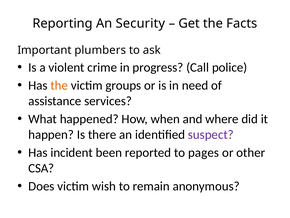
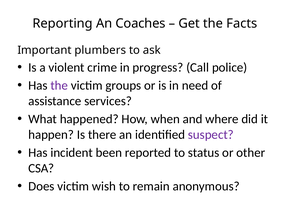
Security: Security -> Coaches (141, 23)
the colour: orange -> purple (59, 85)
pages: pages -> status (204, 152)
